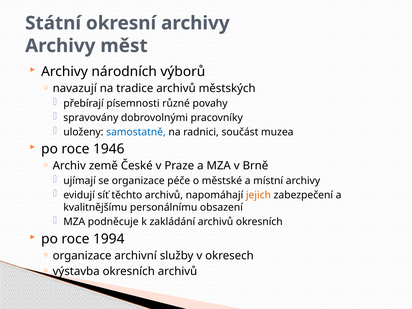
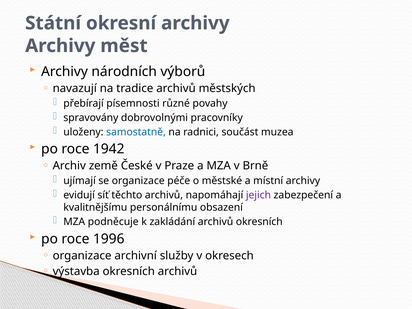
1946: 1946 -> 1942 (109, 149)
jejich colour: orange -> purple (258, 195)
1994: 1994 -> 1996 (109, 239)
